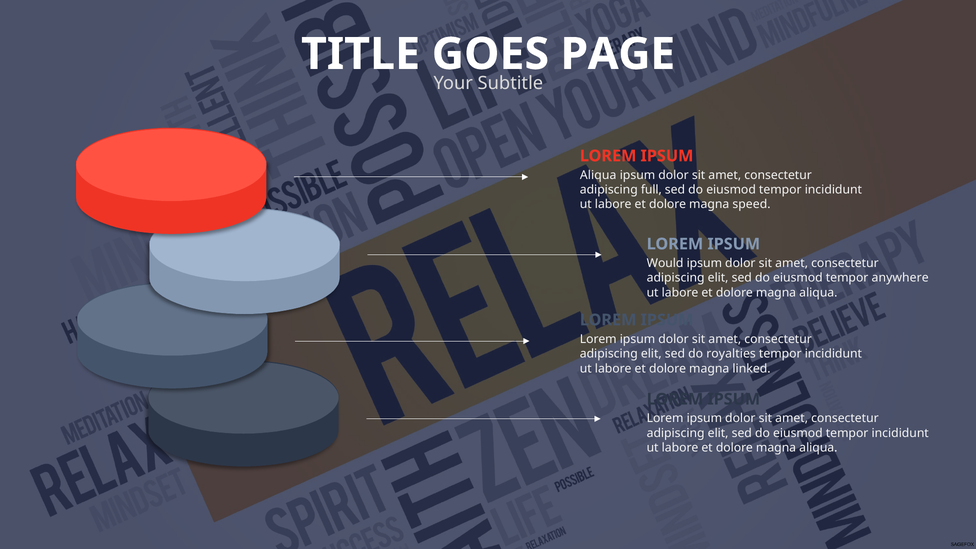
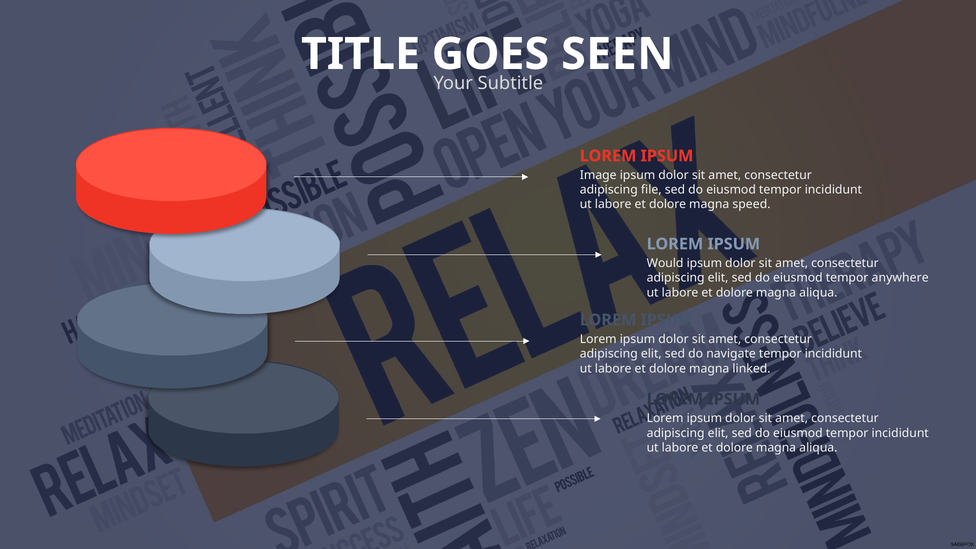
PAGE: PAGE -> SEEN (617, 54)
Aliqua: Aliqua -> Image (598, 175)
full: full -> file (651, 190)
royalties: royalties -> navigate (731, 354)
